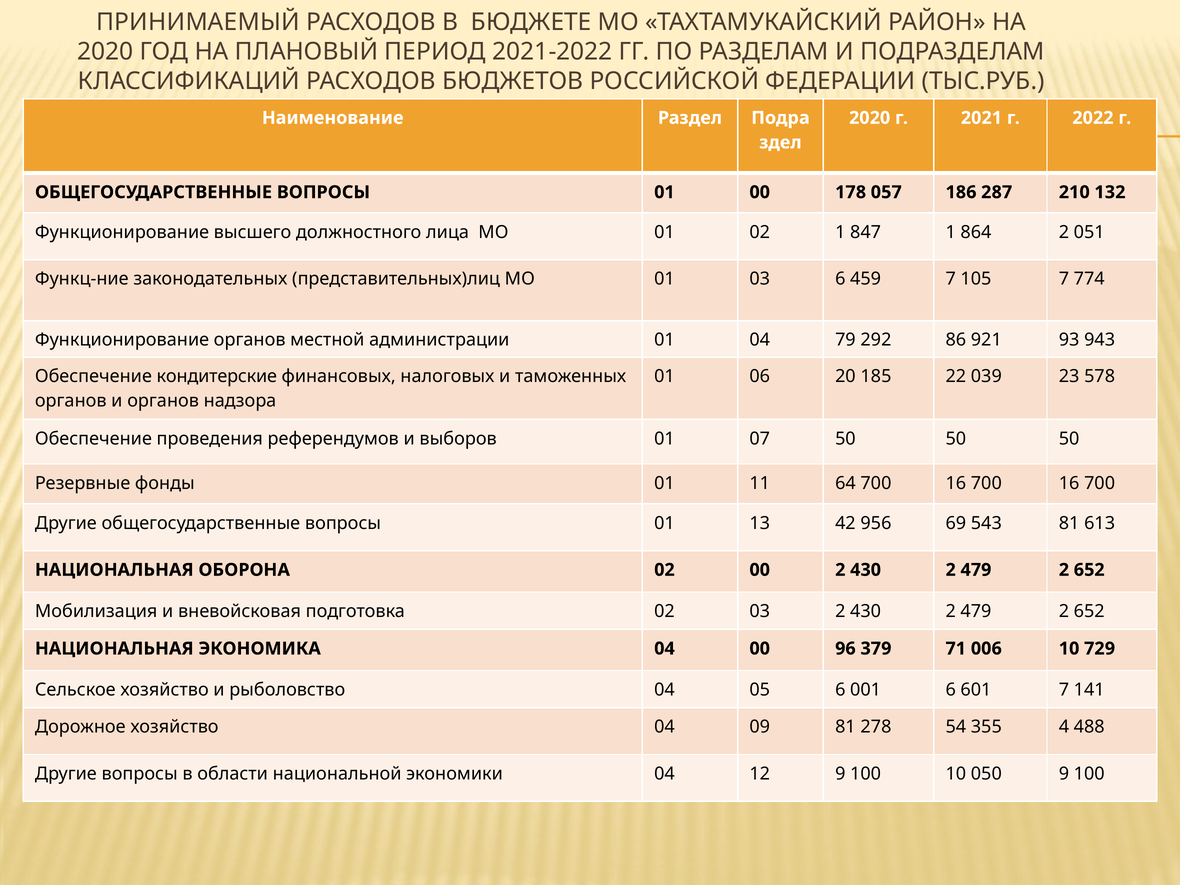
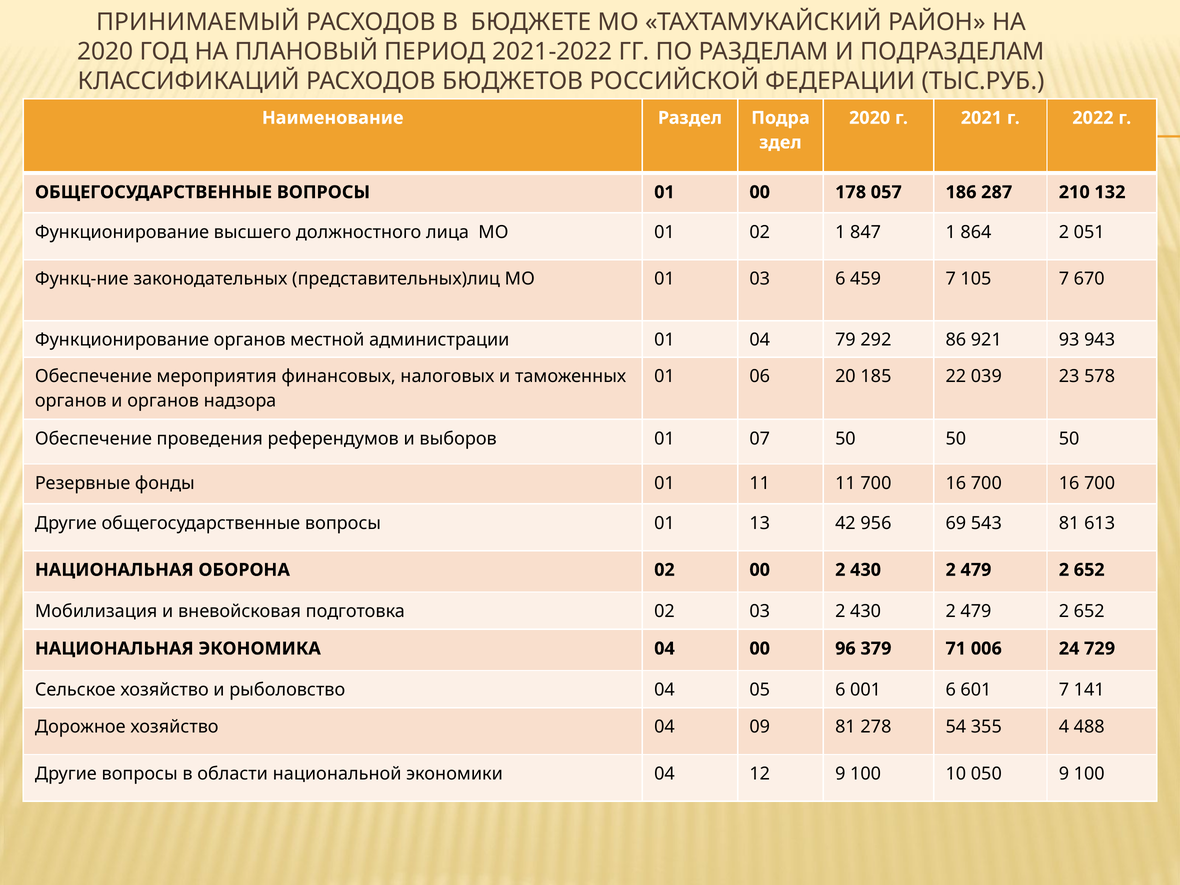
774: 774 -> 670 (1089, 279)
кондитерские: кондитерские -> мероприятия (217, 376)
11 64: 64 -> 11 (845, 483)
006 10: 10 -> 24 (1069, 649)
